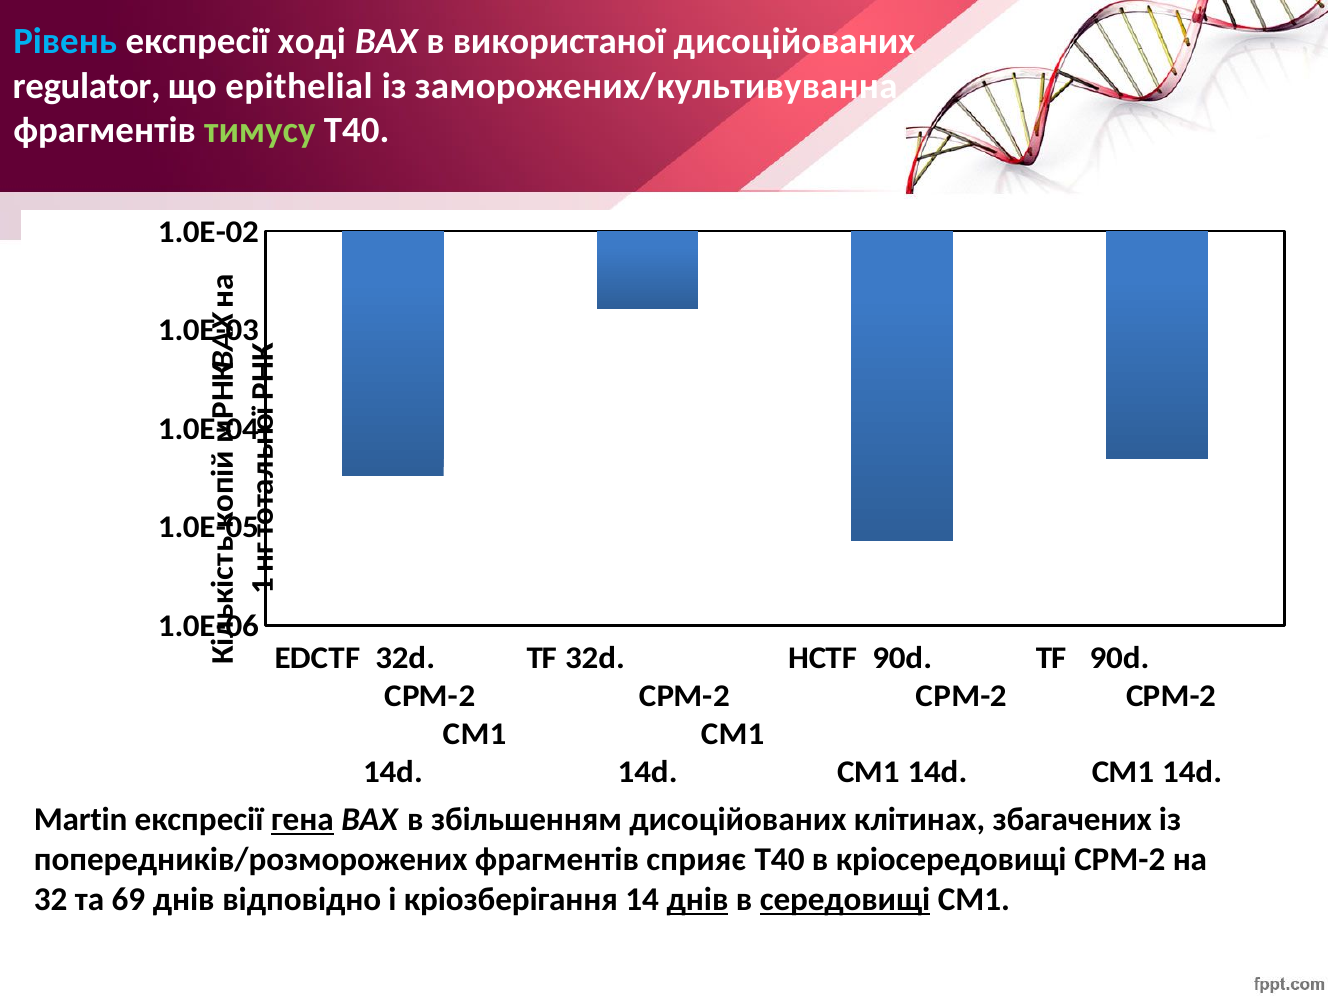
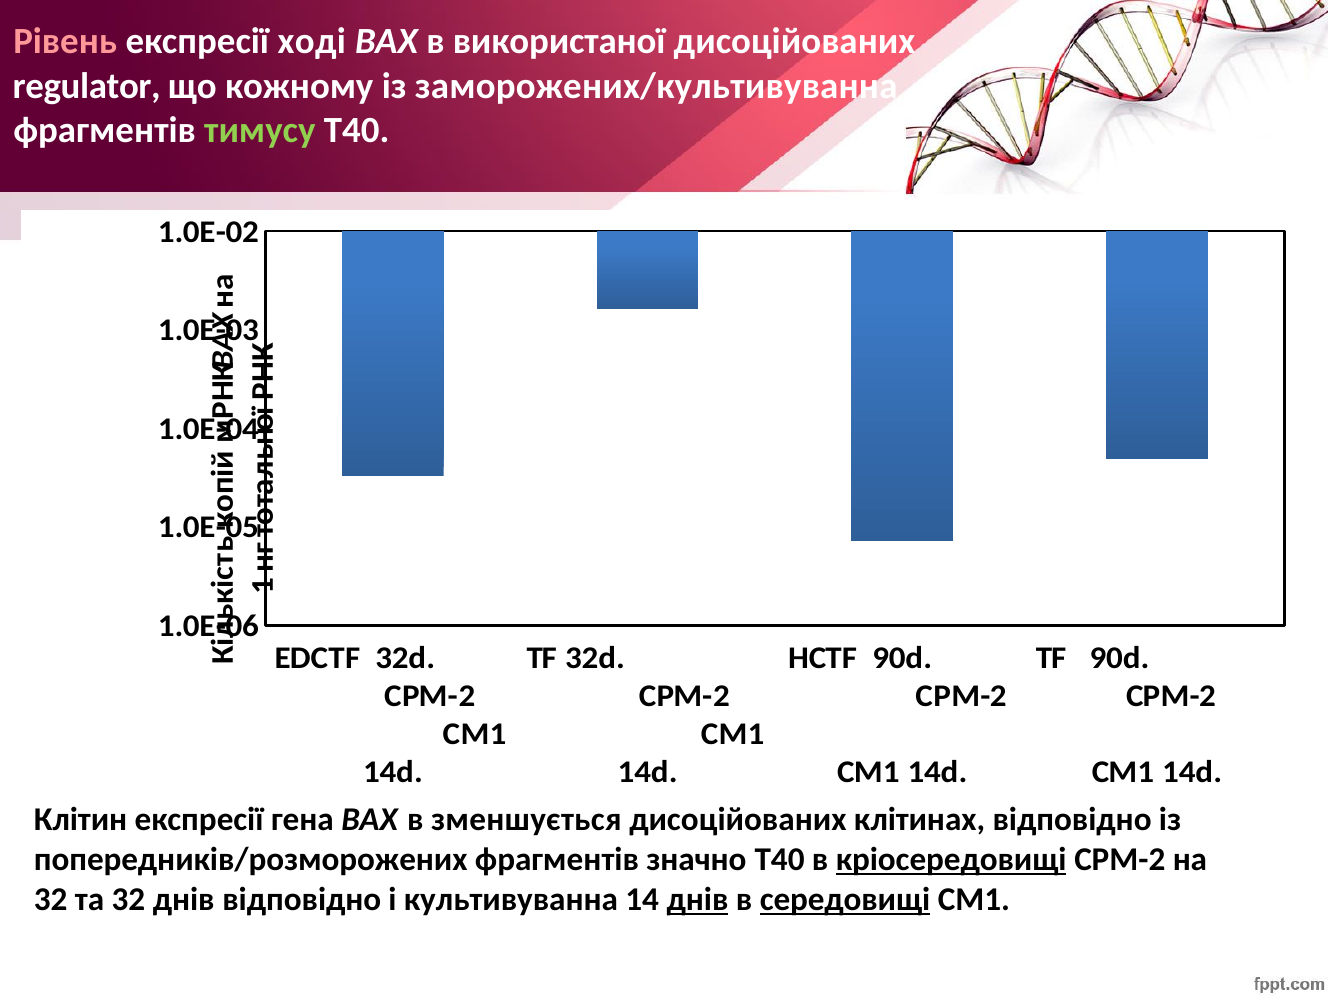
Рівень colour: light blue -> pink (65, 42)
epithelial: epithelial -> кожному (299, 86)
Martin: Martin -> Клітин (81, 820)
гена underline: present -> none (302, 820)
збільшенням: збільшенням -> зменшується (526, 820)
клітинах збагачених: збагачених -> відповідно (1072, 820)
сприяє: сприяє -> значно (696, 859)
кріосередовищі underline: none -> present (951, 859)
та 69: 69 -> 32 (128, 899)
кріозберігання: кріозберігання -> культивуванна (511, 899)
